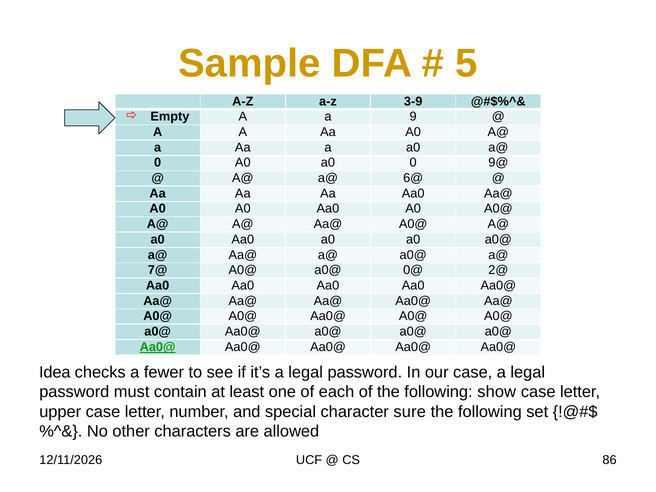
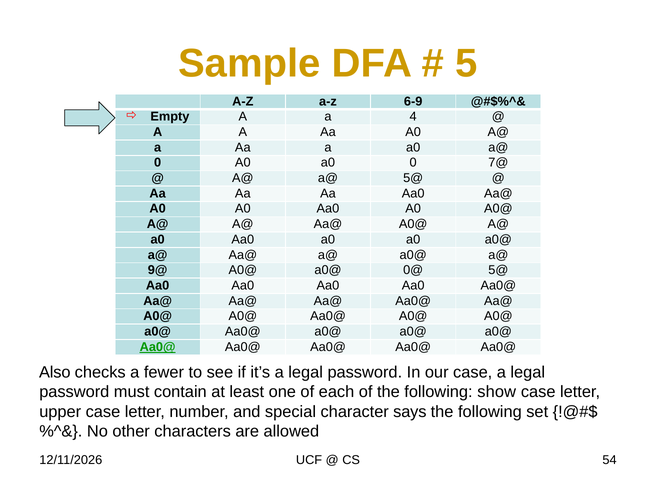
3-9: 3-9 -> 6-9 (413, 101)
9: 9 -> 4 (413, 117)
9@: 9@ -> 7@ (498, 163)
a@ 6@: 6@ -> 5@ (413, 178)
7@: 7@ -> 9@ (158, 270)
0@ 2@: 2@ -> 5@ (498, 270)
Idea: Idea -> Also (55, 372)
sure: sure -> says (410, 412)
86: 86 -> 54 (610, 460)
